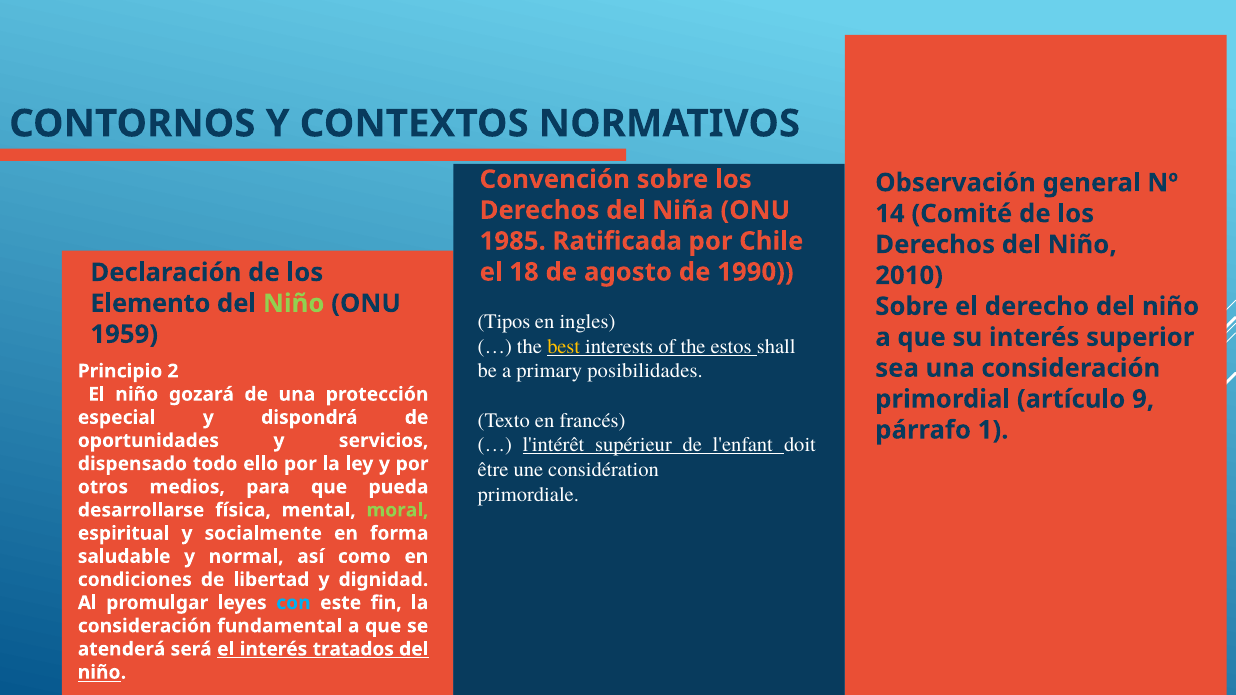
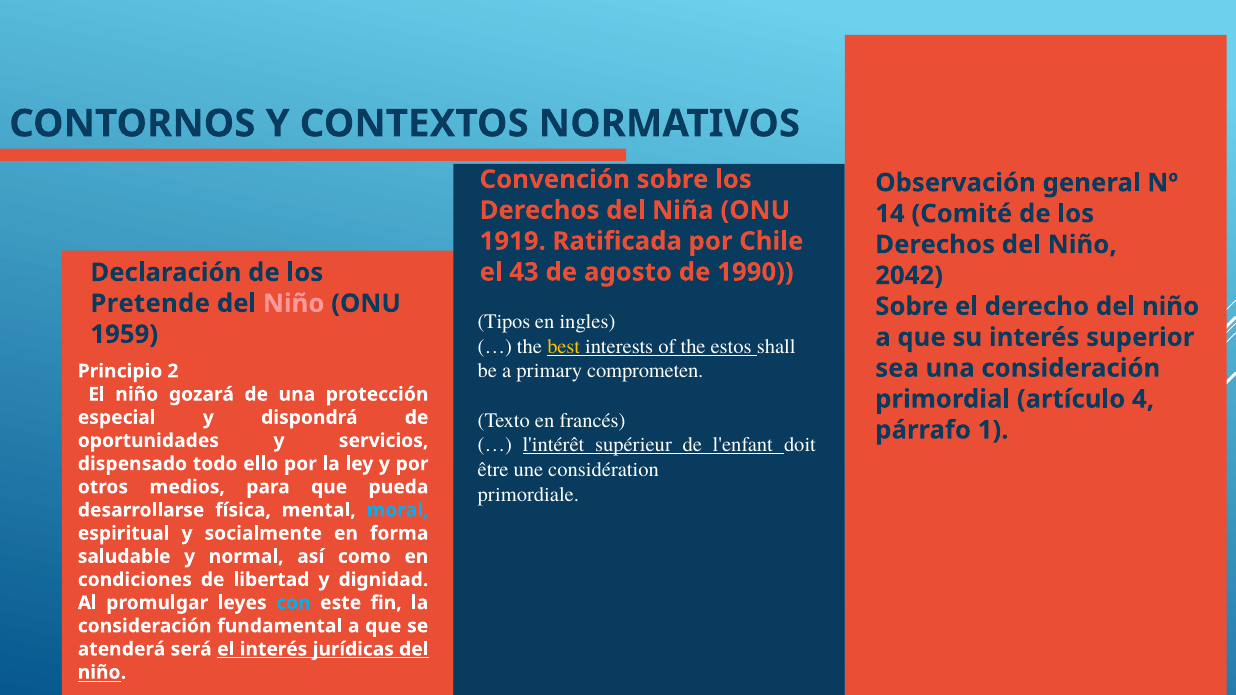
1985: 1985 -> 1919 (513, 241)
18: 18 -> 43 (524, 272)
2010: 2010 -> 2042 (909, 276)
Elemento: Elemento -> Pretende (150, 304)
Niño colour: light green -> pink (294, 304)
posibilidades: posibilidades -> comprometen (645, 371)
9: 9 -> 4 (1143, 399)
moral colour: light green -> light blue (397, 510)
tratados: tratados -> jurídicas (353, 649)
